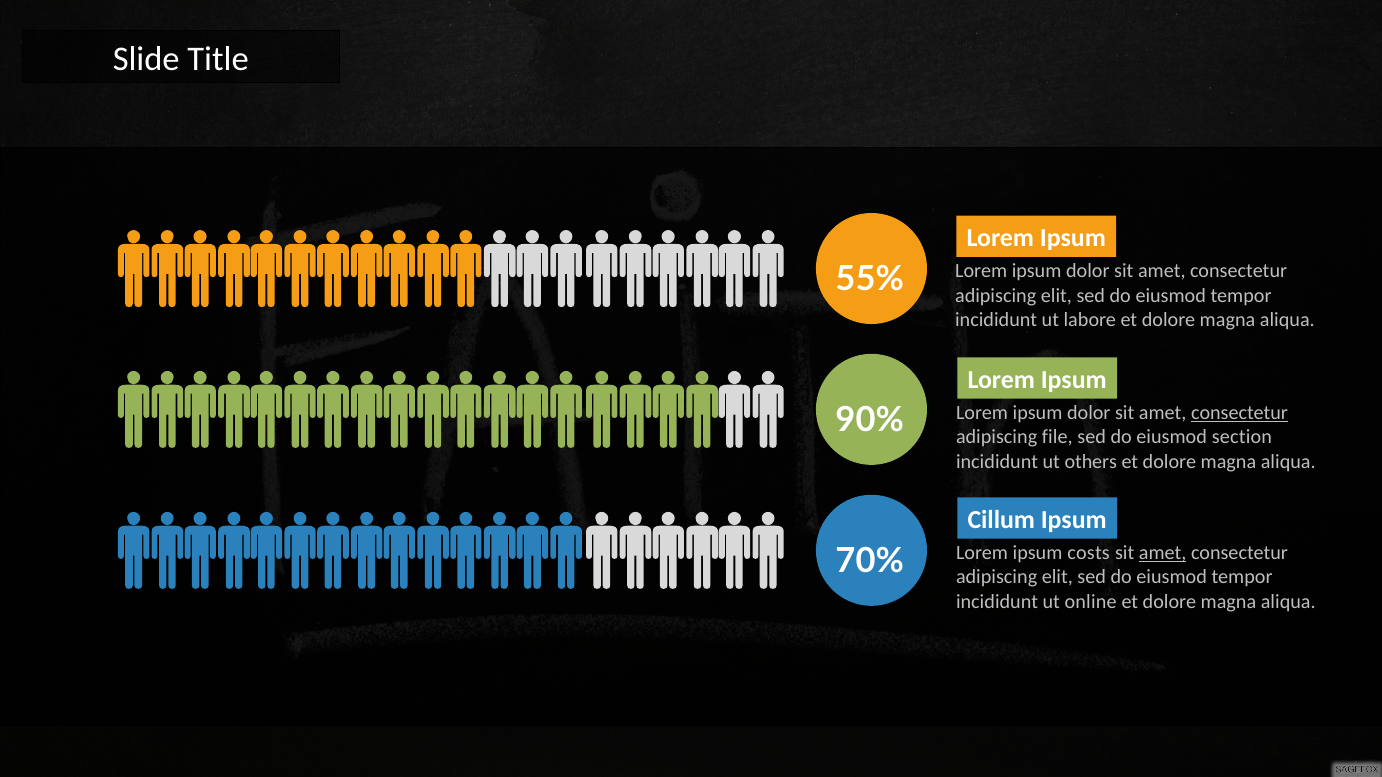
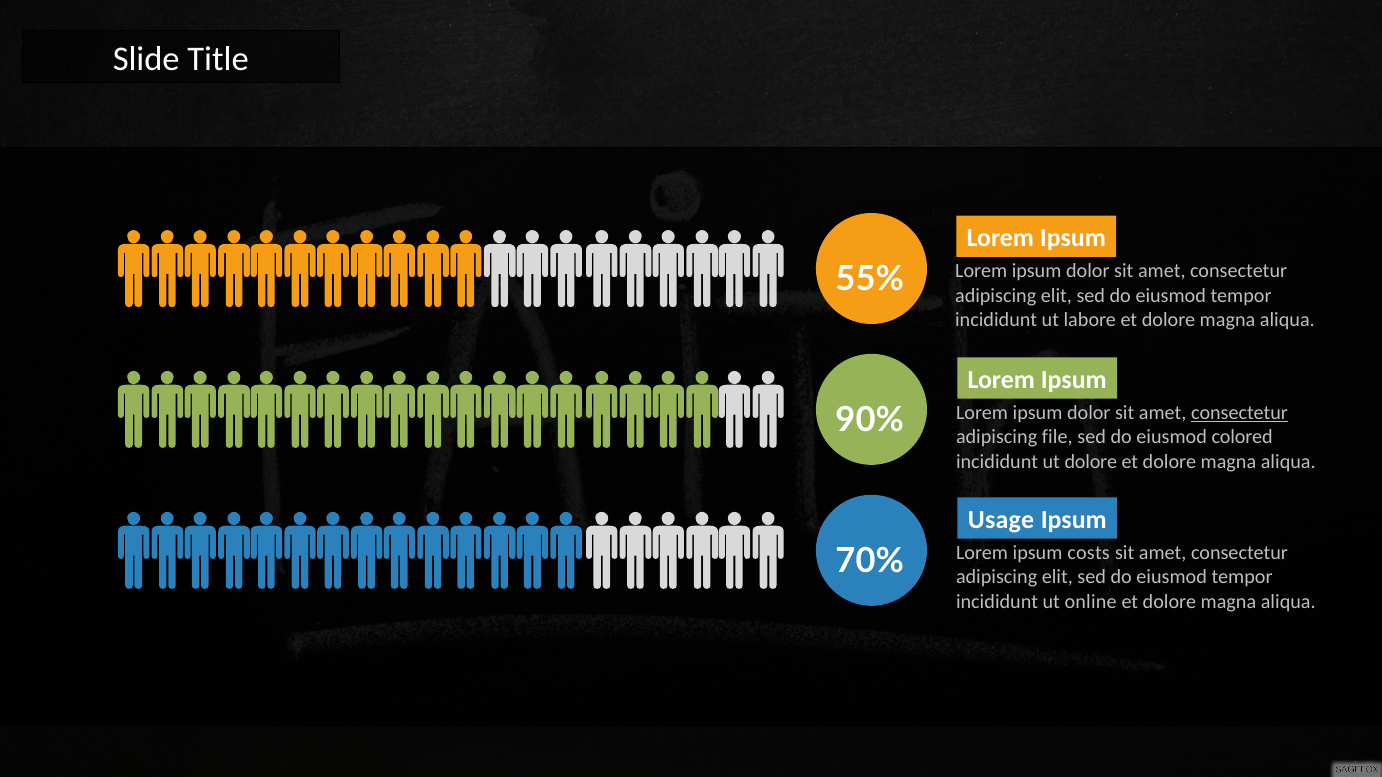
section: section -> colored (1242, 437)
ut others: others -> dolore (1091, 462)
Cillum: Cillum -> Usage (1001, 520)
amet underline: present -> none (1163, 553)
